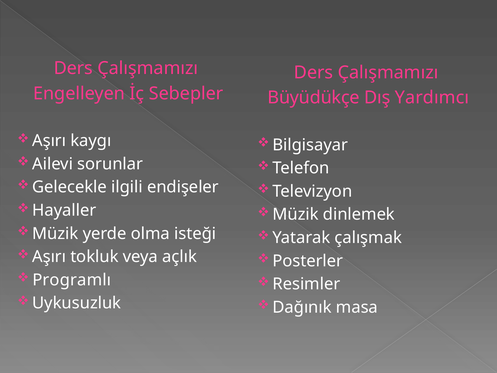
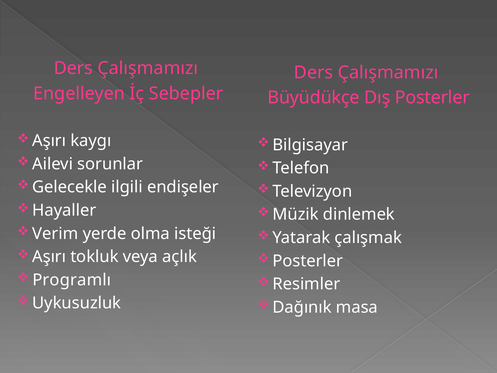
Dış Yardımcı: Yardımcı -> Posterler (432, 98)
Müzik: Müzik -> Verim (55, 233)
